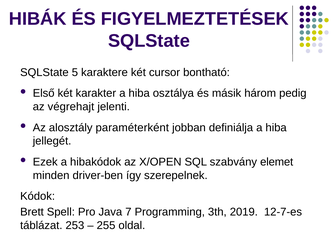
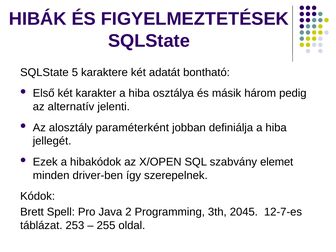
cursor: cursor -> adatát (165, 72)
végrehajt: végrehajt -> alternatív (71, 107)
7: 7 -> 2 (128, 212)
2019: 2019 -> 2045 (244, 212)
